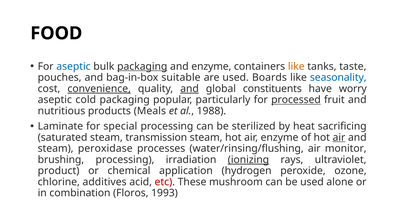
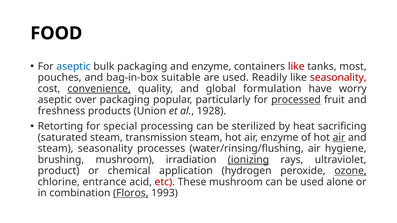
packaging underline: present -> none (142, 66)
like colour: orange -> red (296, 66)
taste: taste -> most (353, 66)
Boards: Boards -> Readily (269, 78)
seasonality colour: blue -> red (338, 78)
and underline: present -> none (190, 89)
constituents: constituents -> formulation (272, 89)
cold: cold -> over (86, 100)
nutritious: nutritious -> freshness (61, 111)
Meals: Meals -> Union (150, 111)
1988: 1988 -> 1928 (211, 111)
Laminate: Laminate -> Retorting (60, 126)
steam peroxidase: peroxidase -> seasonality (105, 149)
monitor: monitor -> hygiene (346, 149)
brushing processing: processing -> mushroom (125, 160)
ozone underline: none -> present (351, 171)
additives: additives -> entrance (105, 182)
Floros underline: none -> present (131, 193)
